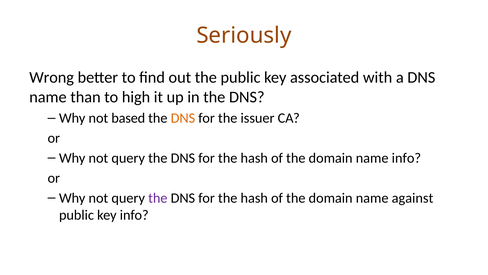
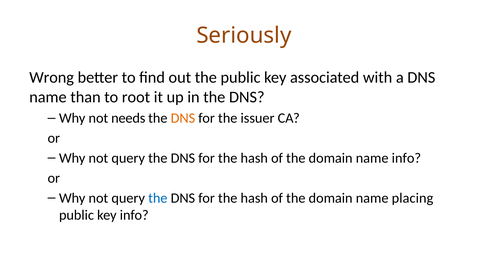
high: high -> root (136, 97)
based: based -> needs (128, 118)
the colour: purple -> blue (158, 198)
against: against -> placing (412, 198)
